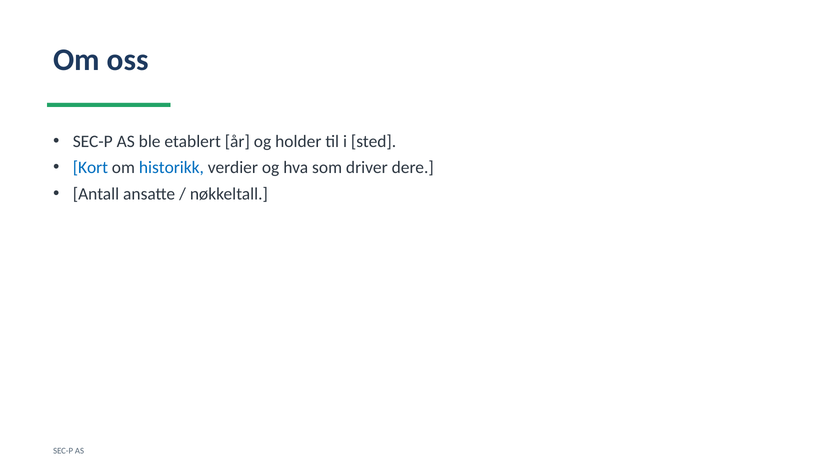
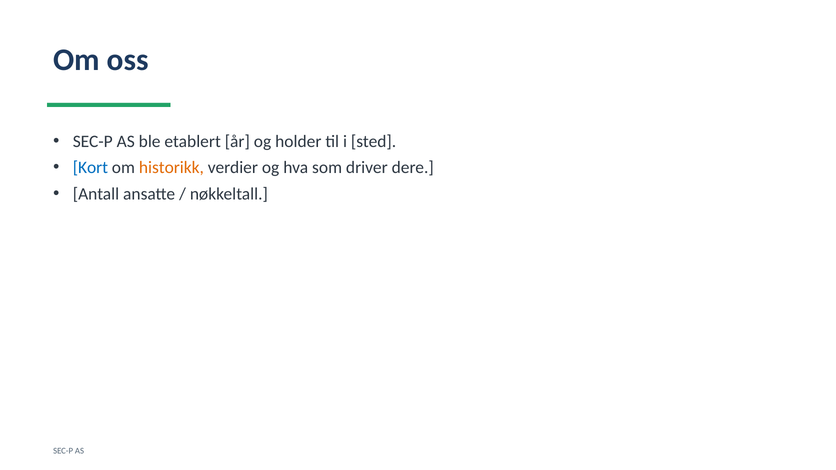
historikk colour: blue -> orange (171, 168)
